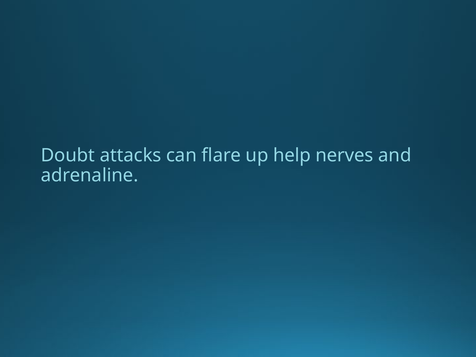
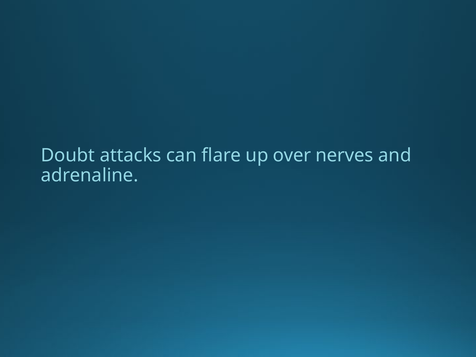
help: help -> over (292, 155)
